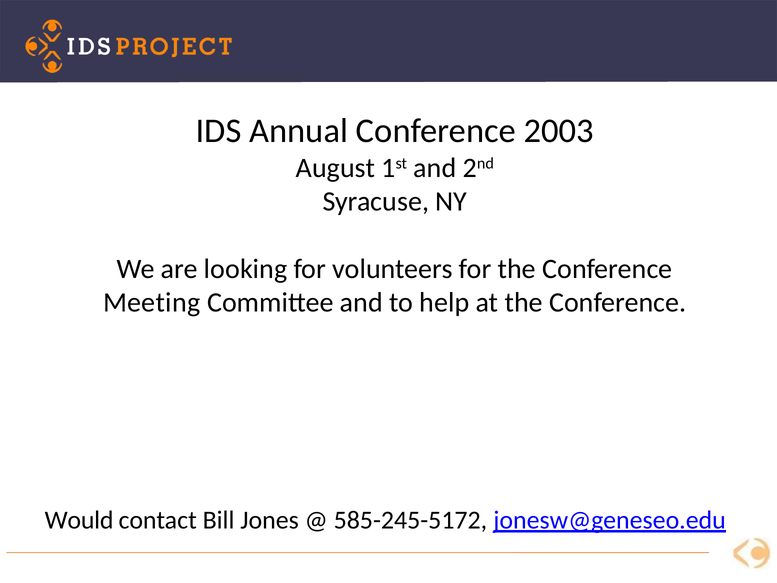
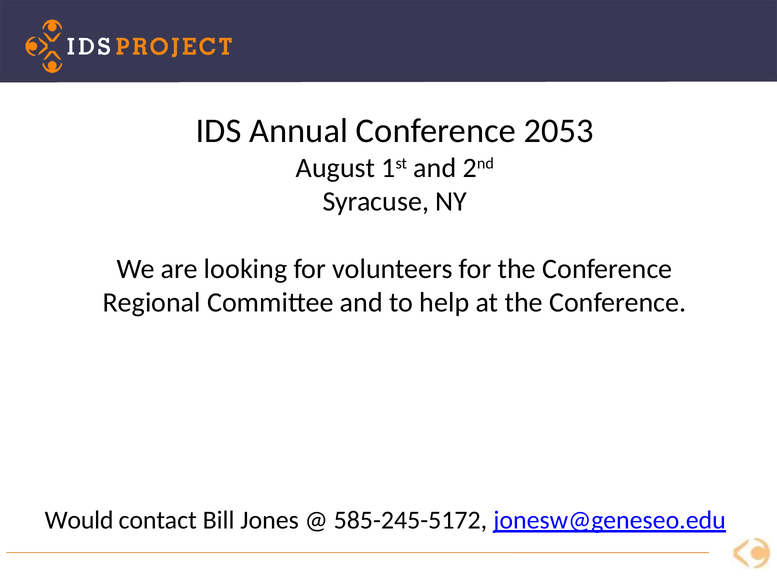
2003: 2003 -> 2053 (559, 131)
Meeting: Meeting -> Regional (152, 302)
